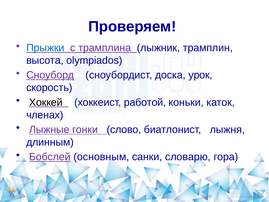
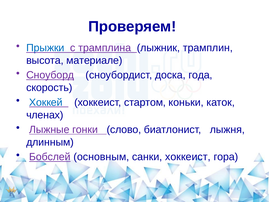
olympiados: olympiados -> материале (94, 60)
урок: урок -> года (200, 75)
Хоккей colour: black -> blue (46, 102)
работой: работой -> стартом (145, 102)
санки словарю: словарю -> хоккеист (188, 157)
